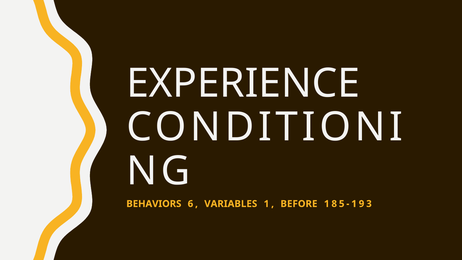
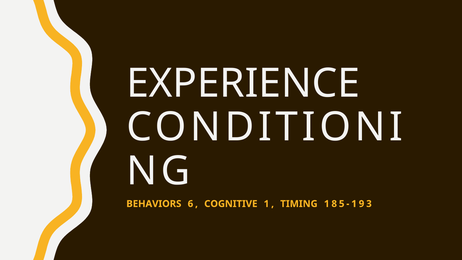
VARIABLES: VARIABLES -> COGNITIVE (231, 204)
BEFORE: BEFORE -> TIMING (299, 204)
